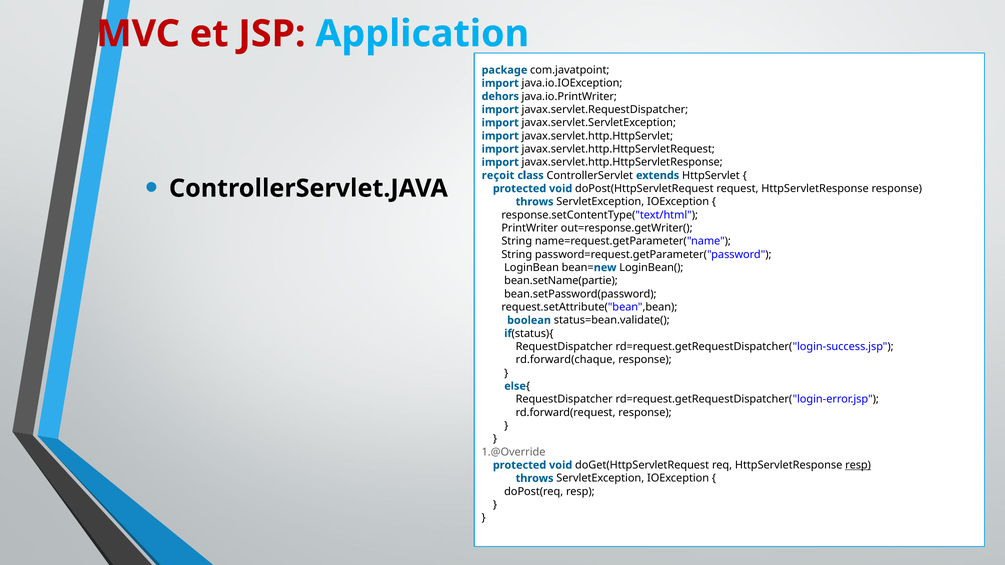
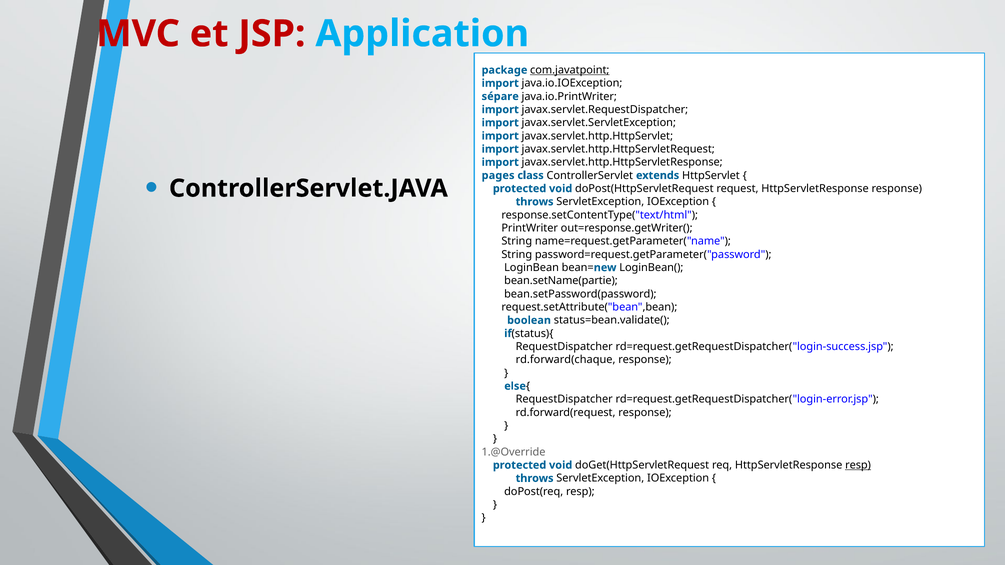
com.javatpoint underline: none -> present (570, 70)
dehors: dehors -> sépare (500, 96)
reçoit: reçoit -> pages (498, 175)
